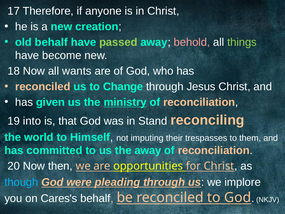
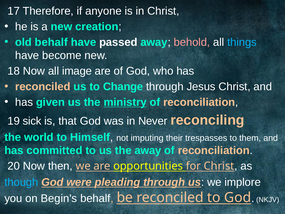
passed colour: light green -> white (118, 42)
things colour: light green -> light blue (242, 42)
wants: wants -> image (77, 71)
into: into -> sick (32, 121)
Stand: Stand -> Never (153, 121)
Cares's: Cares's -> Begin's (59, 198)
